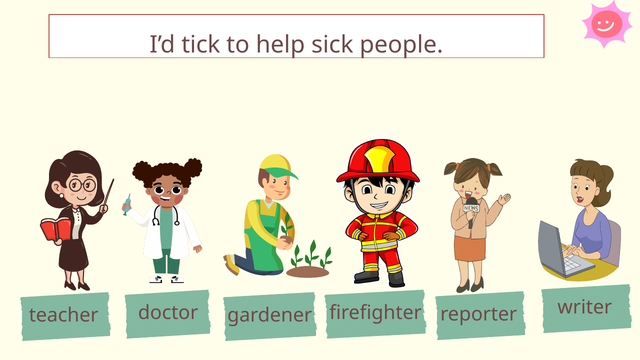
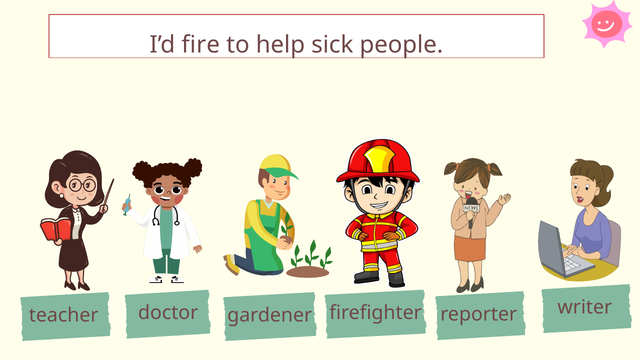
tick: tick -> fire (201, 45)
